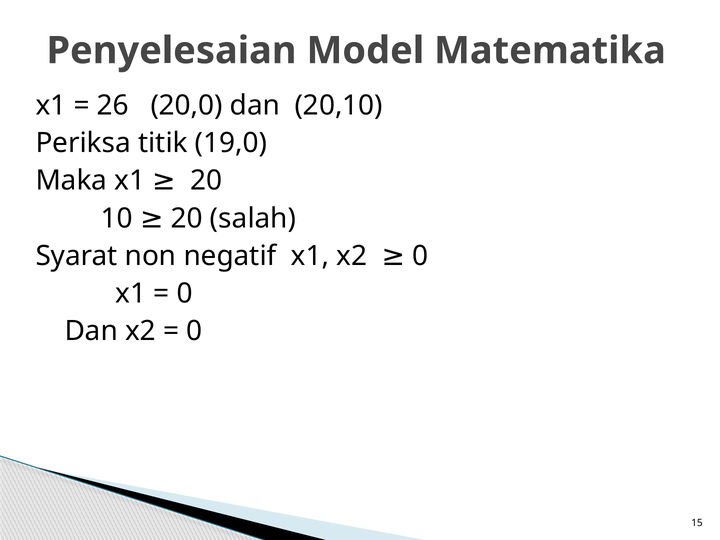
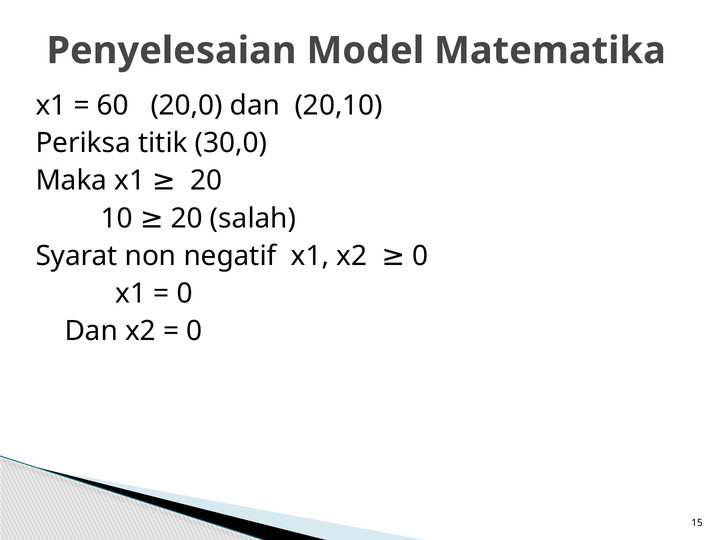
26: 26 -> 60 (113, 106)
19,0: 19,0 -> 30,0 (231, 143)
